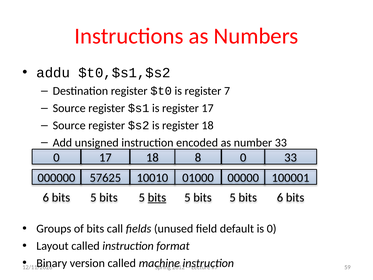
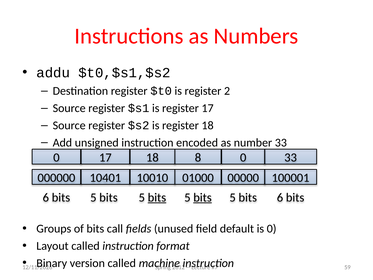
7: 7 -> 2 (227, 91)
57625: 57625 -> 10401 (105, 178)
bits underline: none -> present (203, 197)
